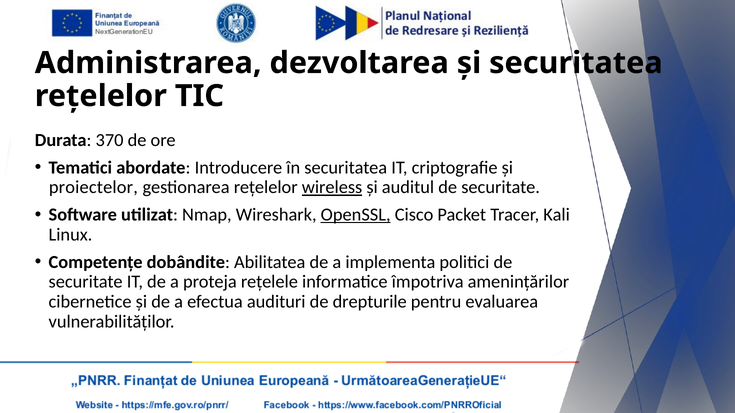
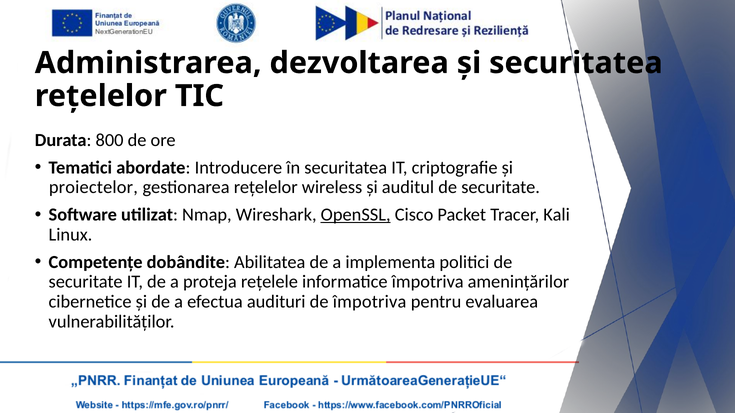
370: 370 -> 800 (110, 140)
wireless underline: present -> none (332, 188)
de drepturile: drepturile -> împotriva (370, 302)
